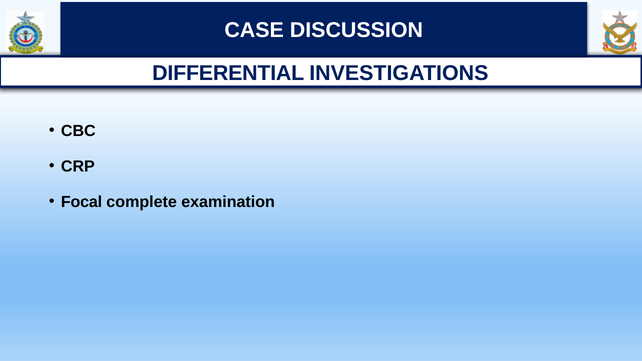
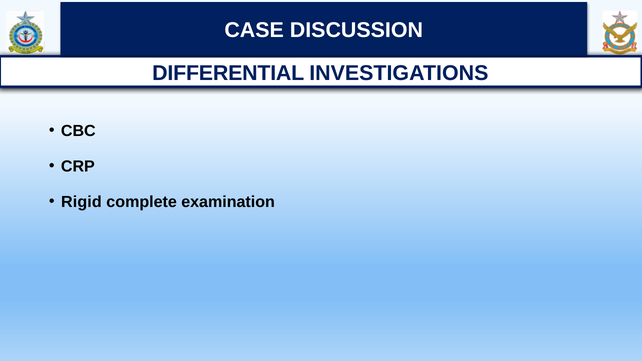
Focal: Focal -> Rigid (81, 202)
